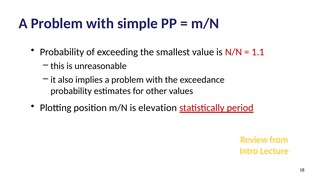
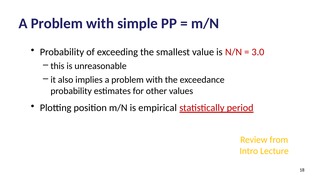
1.1: 1.1 -> 3.0 (258, 52)
elevation: elevation -> empirical (158, 108)
